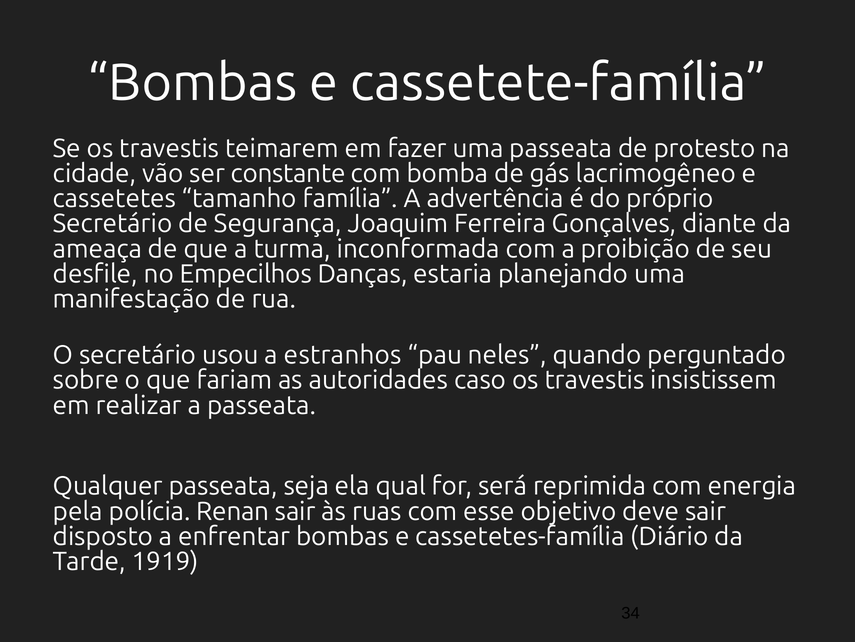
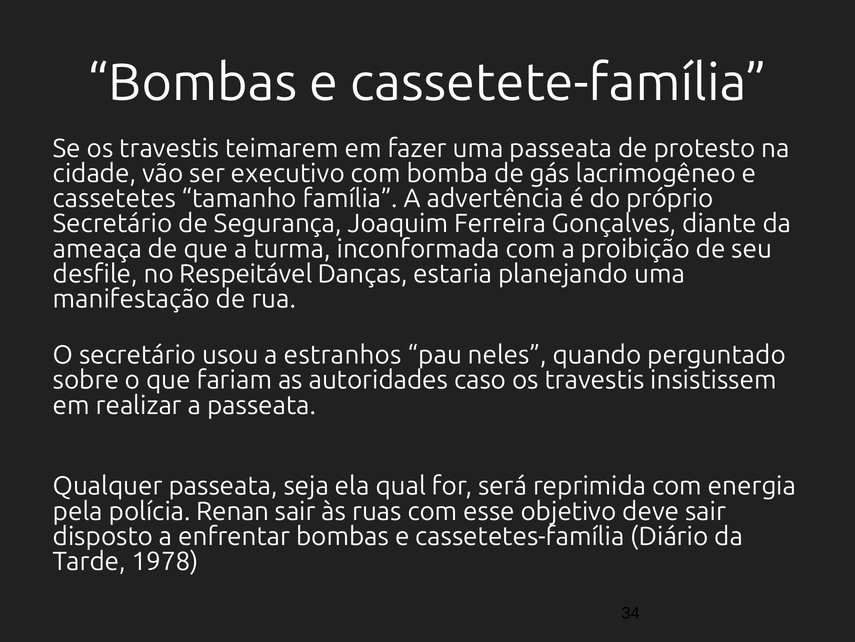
constante: constante -> executivo (288, 173)
Empecilhos: Empecilhos -> Respeitável (246, 274)
1919: 1919 -> 1978 (165, 561)
